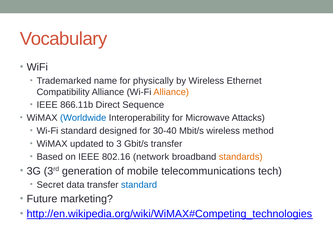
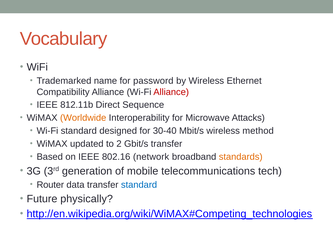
physically: physically -> password (153, 81)
Alliance colour: orange -> red (171, 92)
866.11b: 866.11b -> 812.11b (77, 105)
Worldwide colour: blue -> orange (83, 118)
3: 3 -> 2 (119, 144)
Secret: Secret -> Router (50, 185)
marketing: marketing -> physically (87, 199)
